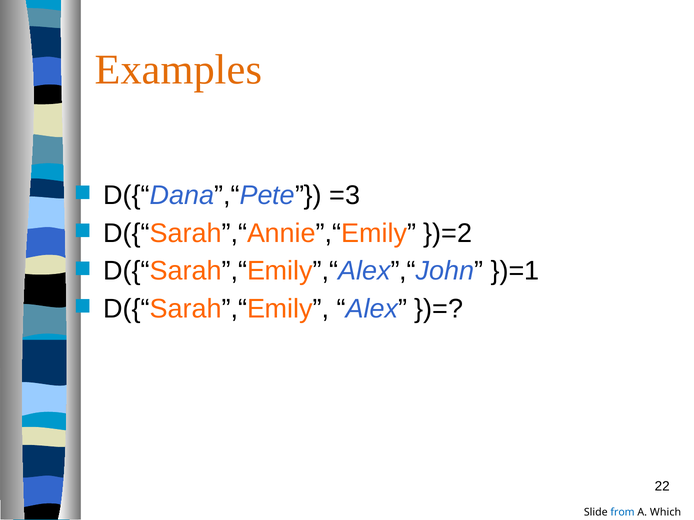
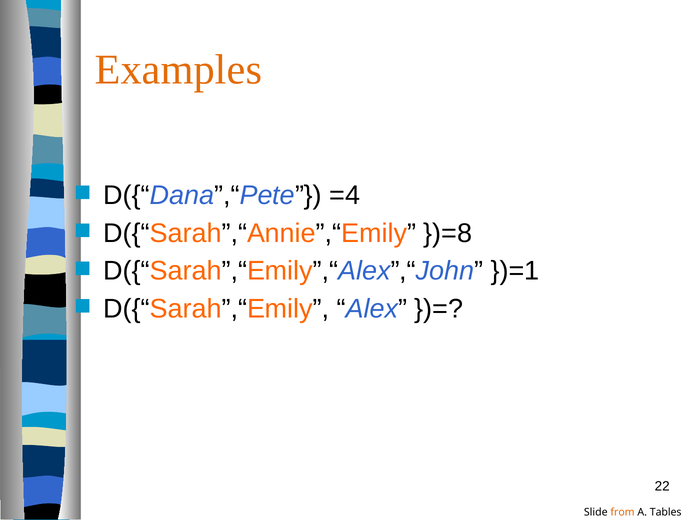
=3: =3 -> =4 (345, 196)
})=2: })=2 -> })=8 (448, 233)
from colour: blue -> orange (623, 513)
Which: Which -> Tables (666, 513)
